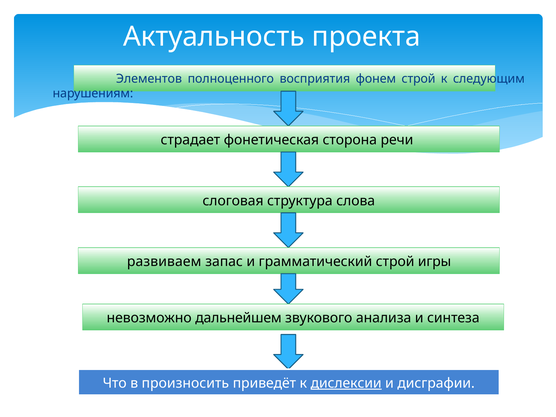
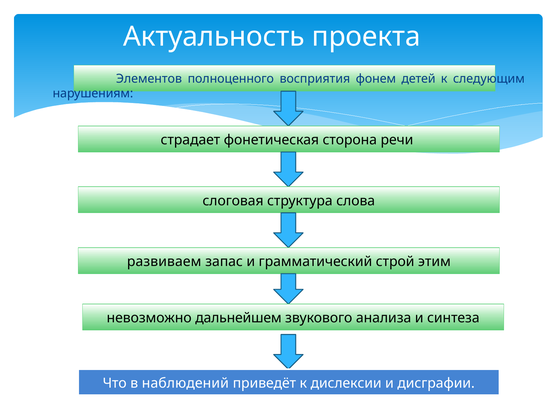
фонем строй: строй -> детей (418, 79)
игры: игры -> этим (434, 262)
произносить: произносить -> наблюдений (185, 383)
дислексии underline: present -> none (346, 383)
